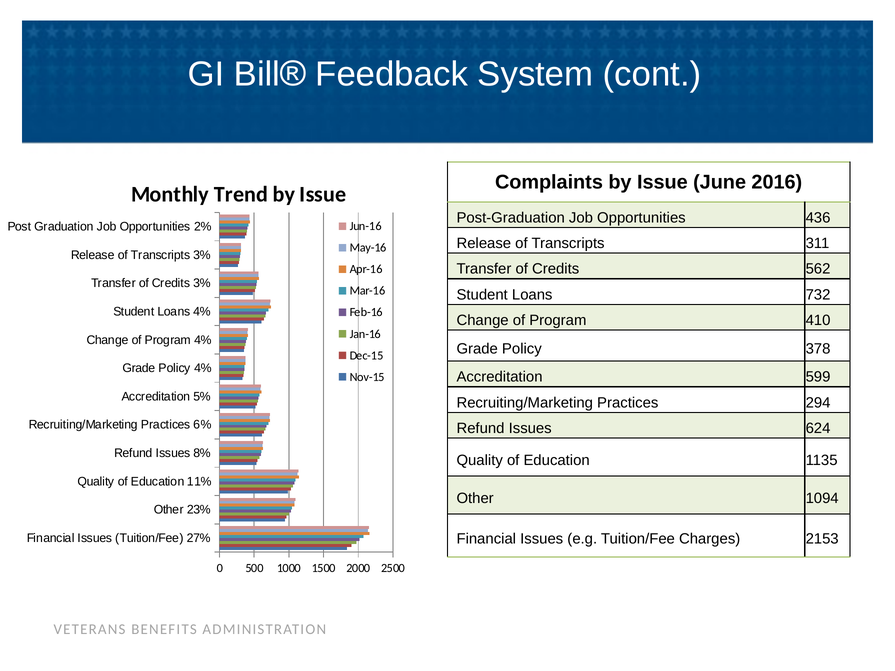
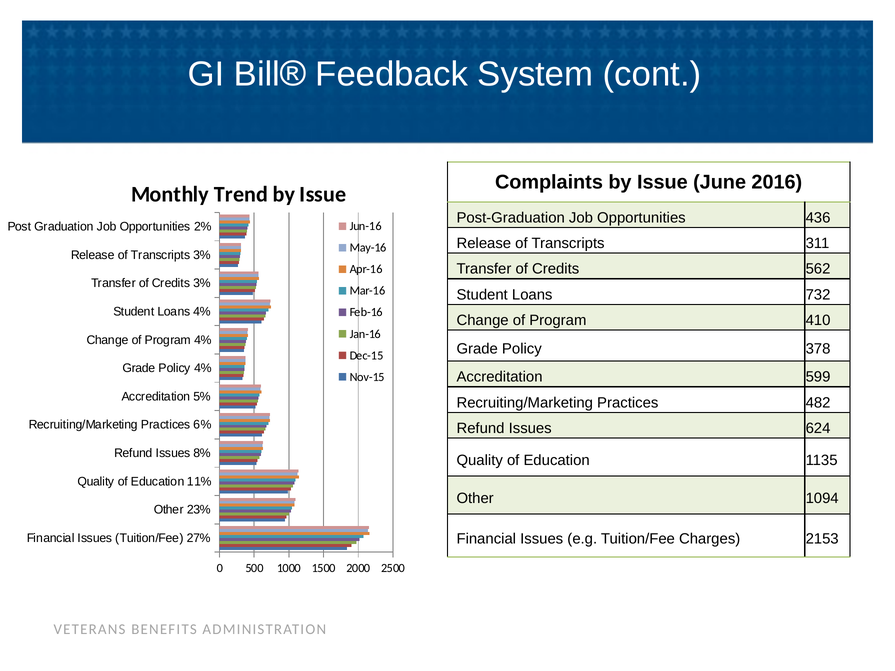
294: 294 -> 482 (818, 403)
